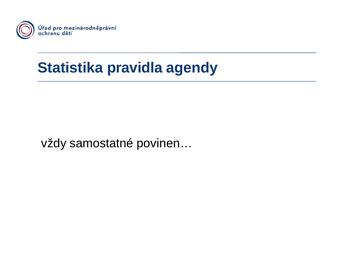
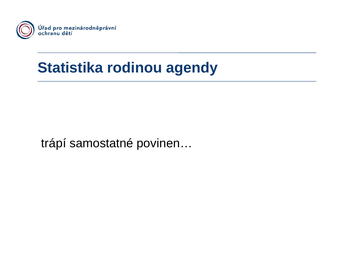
pravidla: pravidla -> rodinou (135, 68)
vždy: vždy -> trápí (54, 144)
